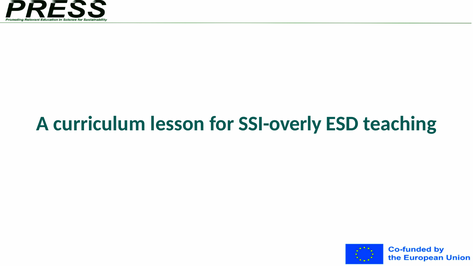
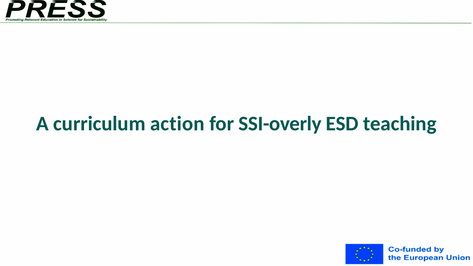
lesson: lesson -> action (177, 124)
